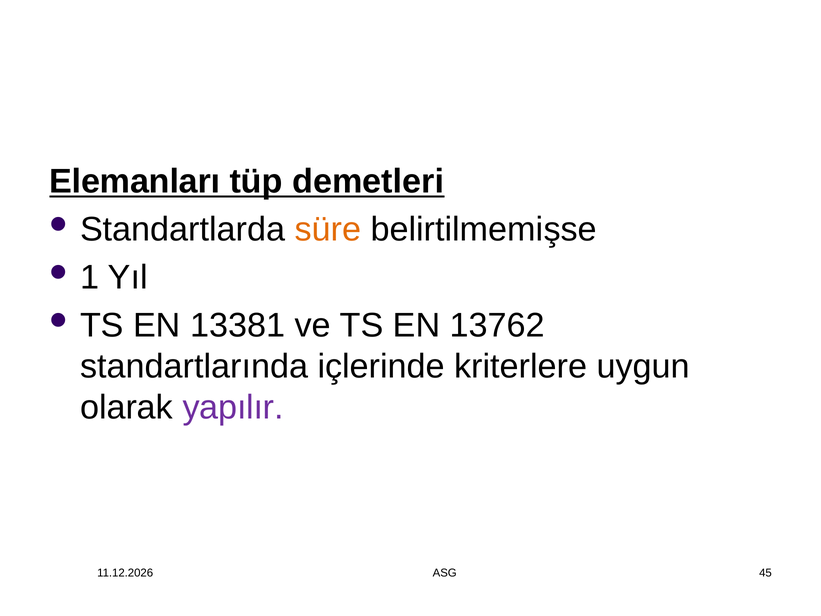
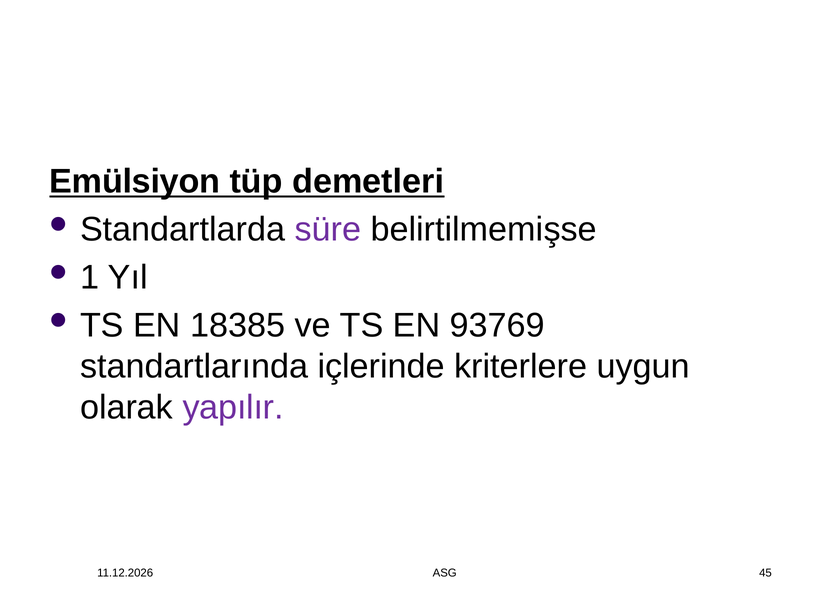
Elemanları: Elemanları -> Emülsiyon (135, 181)
süre colour: orange -> purple (328, 229)
13381: 13381 -> 18385 (238, 325)
13762: 13762 -> 93769 (497, 325)
